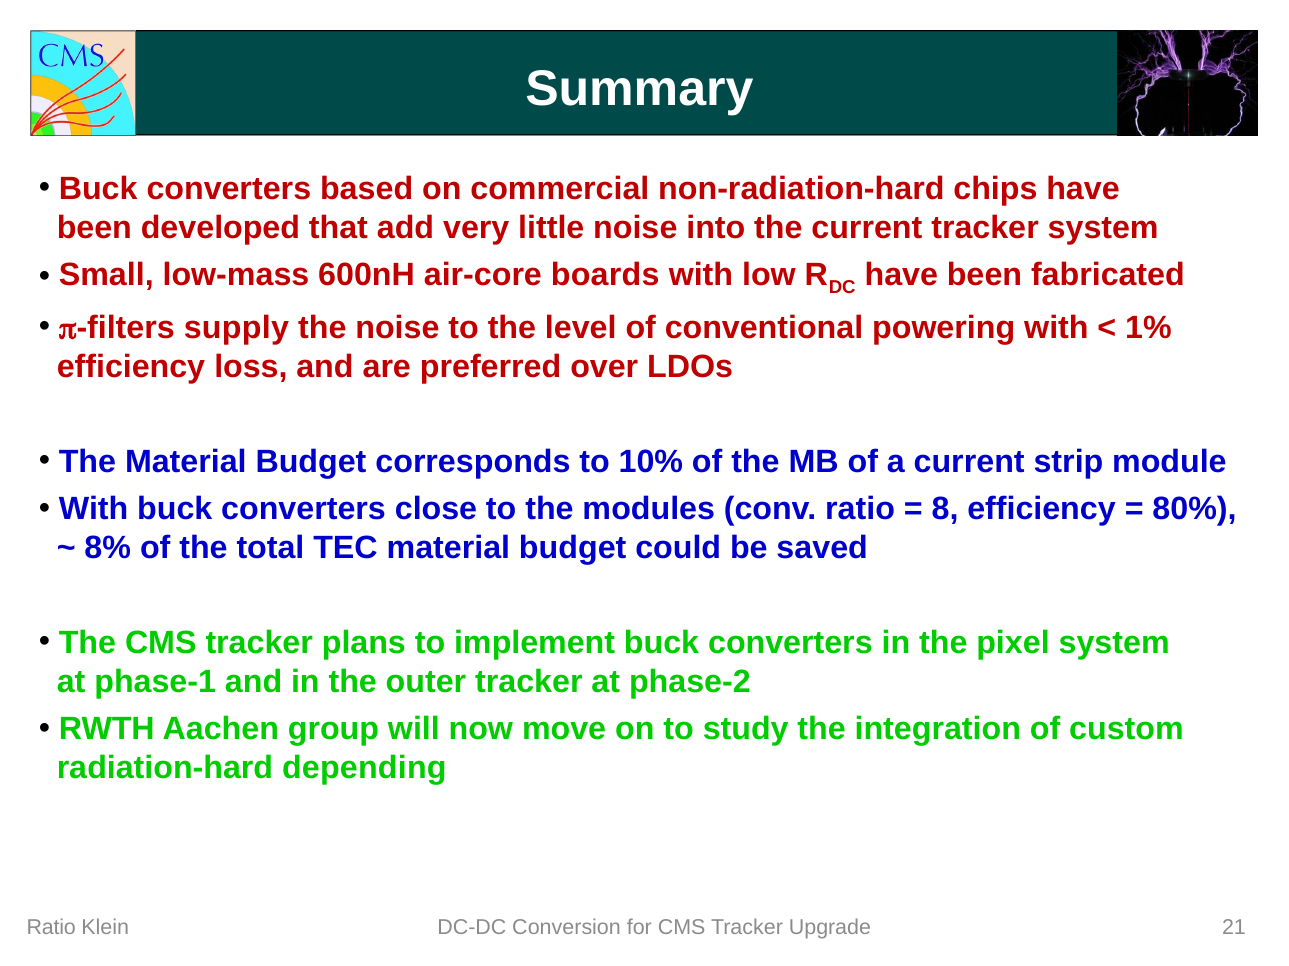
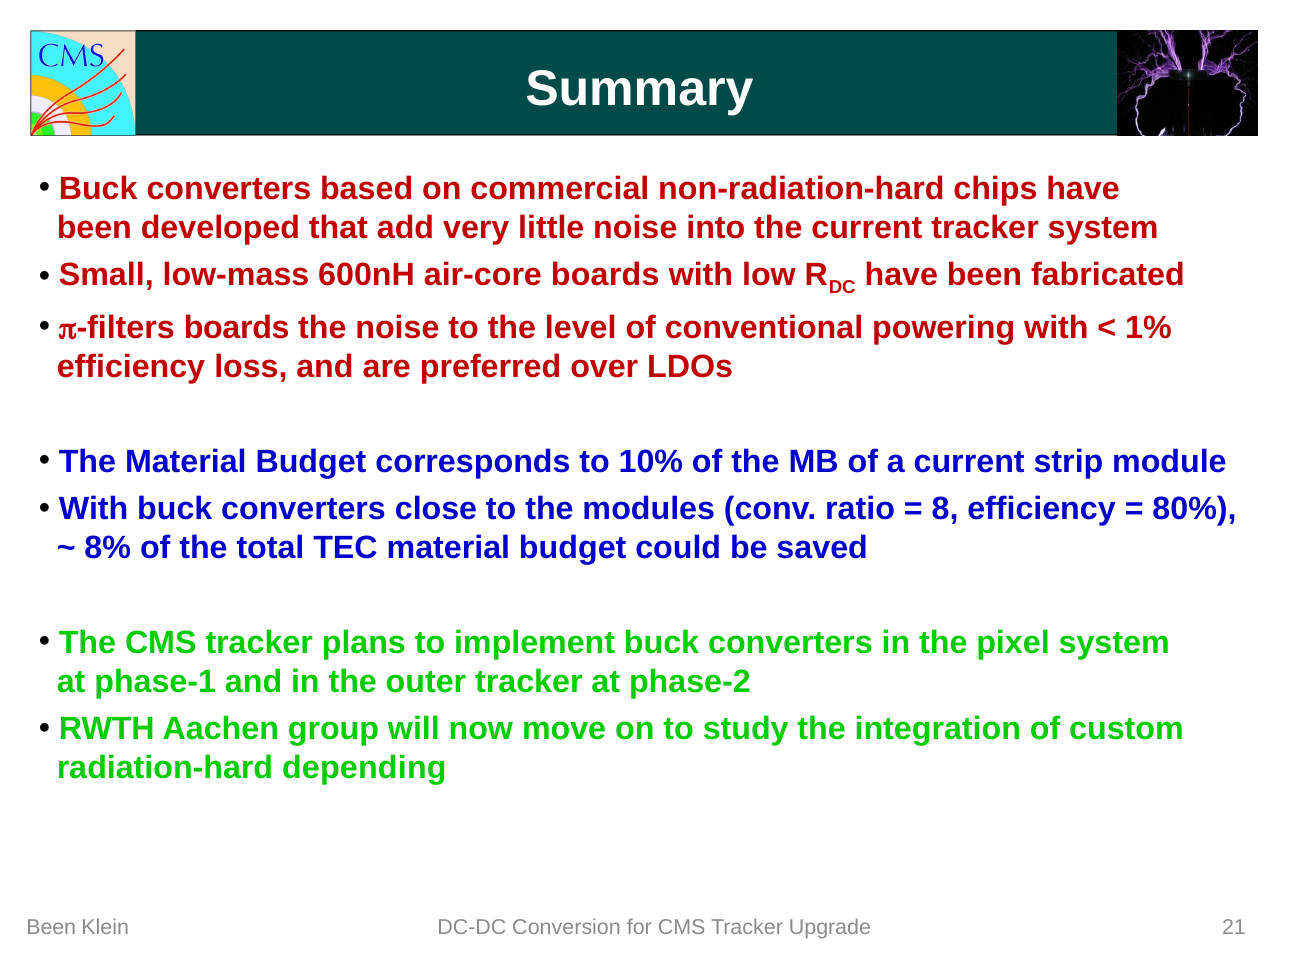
-filters supply: supply -> boards (237, 328)
Ratio: Ratio -> Been (51, 928)
